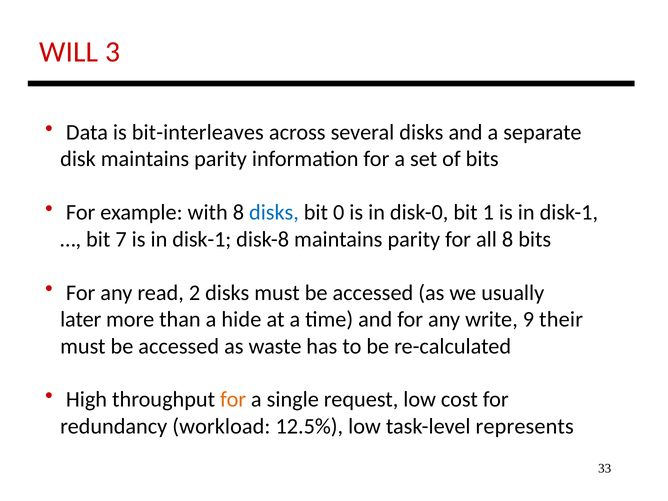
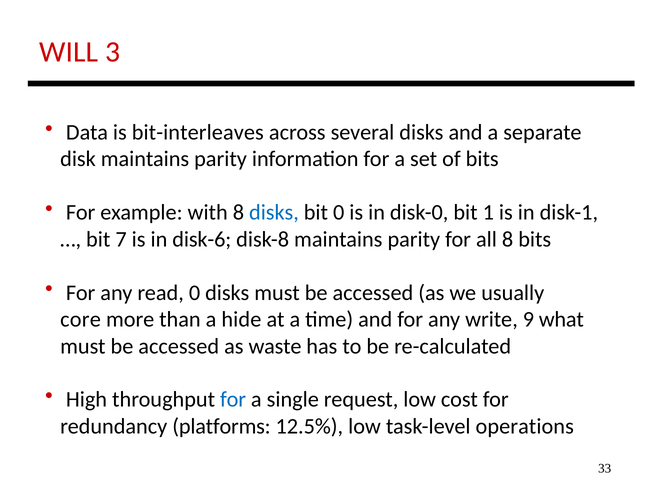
7 is in disk-1: disk-1 -> disk-6 (202, 239)
read 2: 2 -> 0 (195, 293)
later: later -> core (81, 319)
their: their -> what (561, 319)
for colour: orange -> blue (233, 400)
workload: workload -> platforms (222, 426)
represents: represents -> operations (525, 426)
